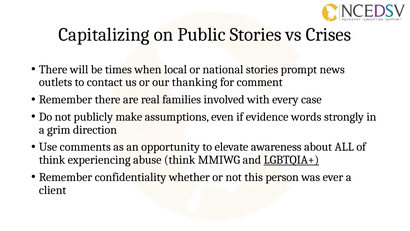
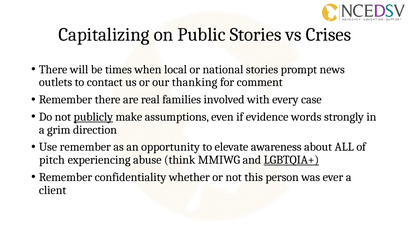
publicly underline: none -> present (93, 117)
Use comments: comments -> remember (85, 147)
think: think -> pitch (52, 160)
